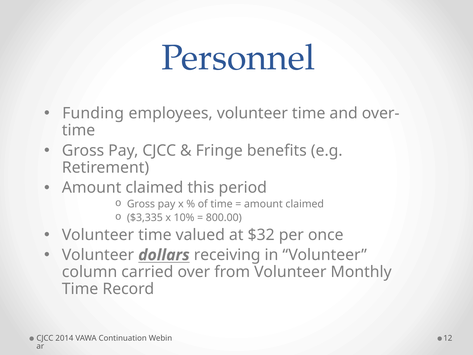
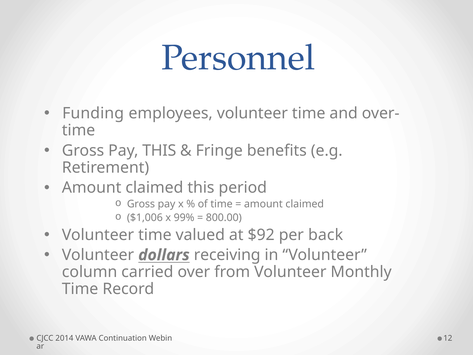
Pay CJCC: CJCC -> THIS (159, 150)
$3,335: $3,335 -> $1,006 (145, 217)
10%: 10% -> 99% (184, 217)
$32: $32 -> $92 (261, 235)
once: once -> back (326, 235)
